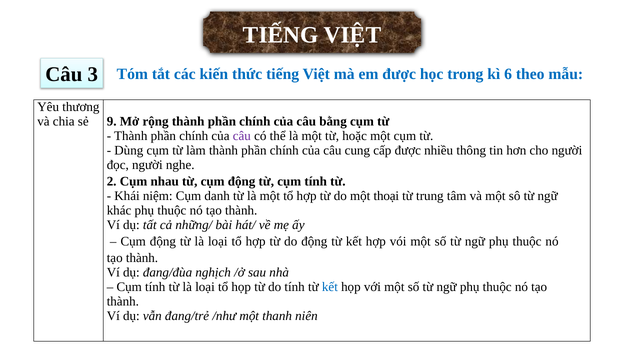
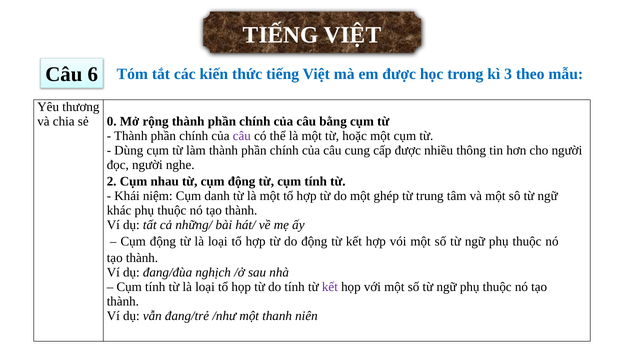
3: 3 -> 6 (93, 74)
6: 6 -> 3 (508, 74)
9: 9 -> 0 (112, 121)
thoại: thoại -> ghép (386, 196)
kết colour: blue -> purple (330, 287)
